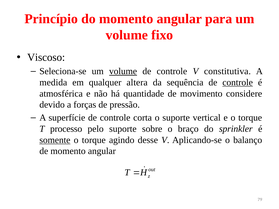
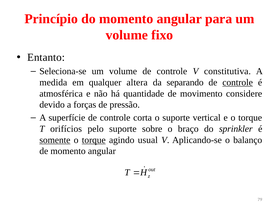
Viscoso: Viscoso -> Entanto (46, 57)
volume underline: present -> none (123, 71)
sequência: sequência -> separando (185, 82)
processo: processo -> orifícios (66, 129)
torque underline: none -> present (94, 140)
desse: desse -> usual (148, 140)
